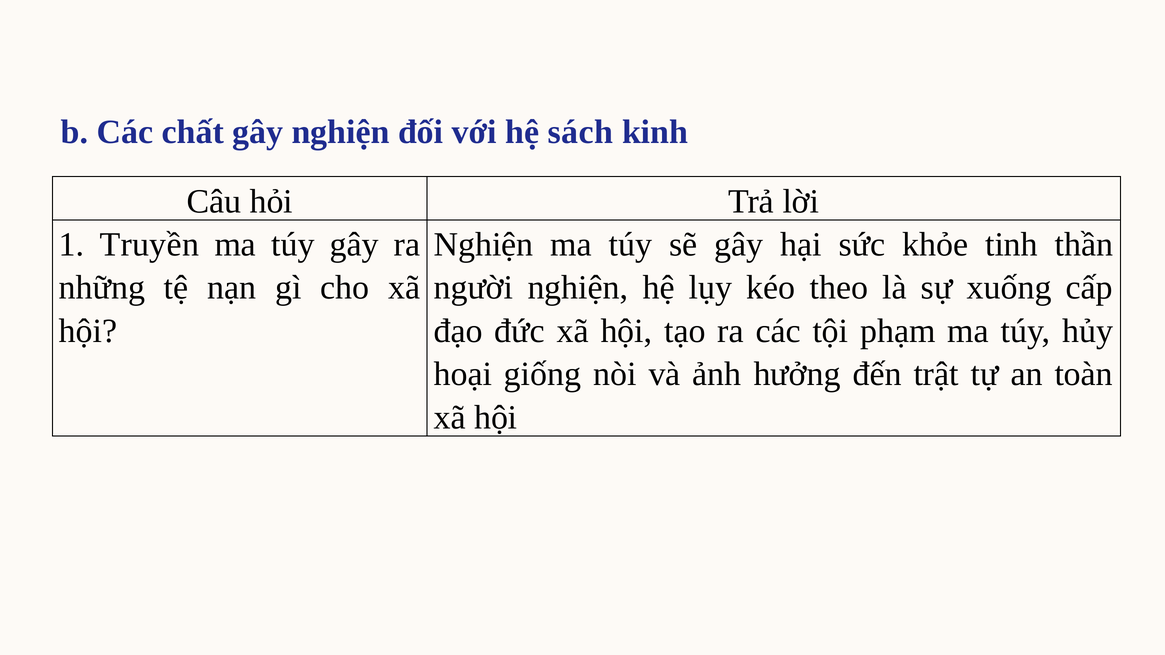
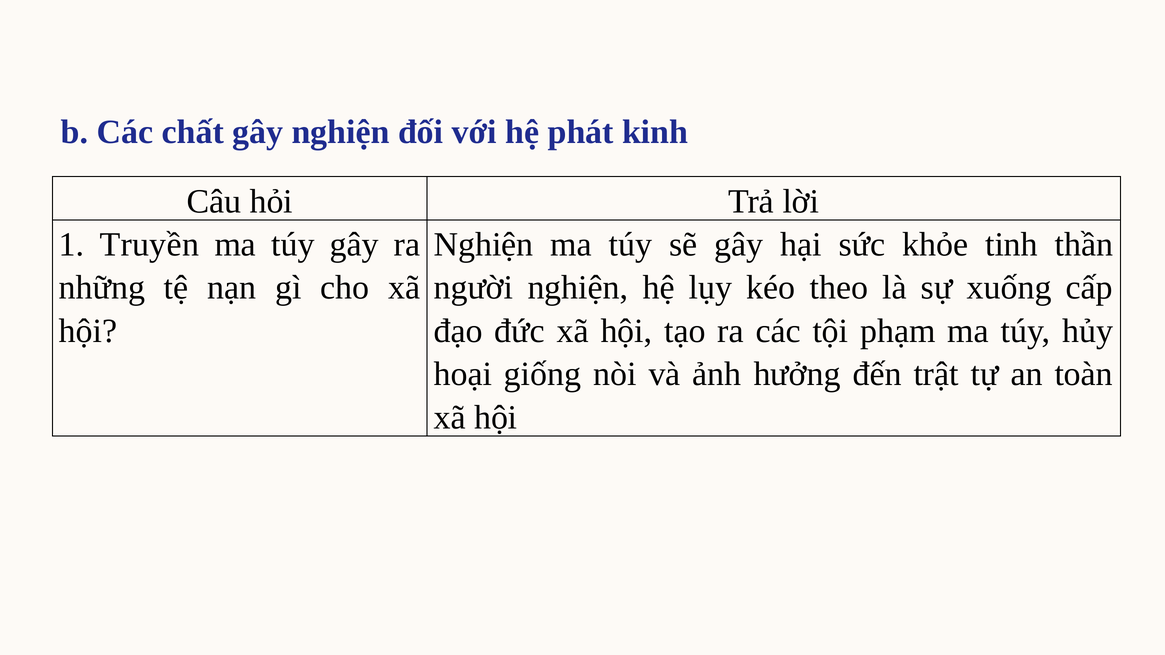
sách: sách -> phát (581, 132)
